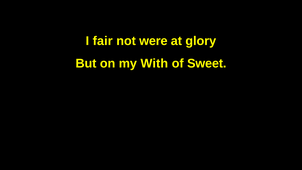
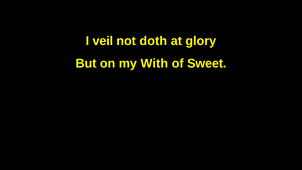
fair: fair -> veil (103, 41)
were: were -> doth (153, 41)
